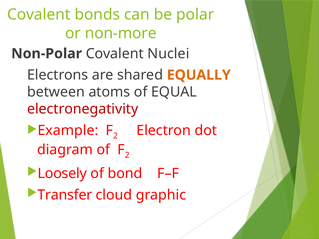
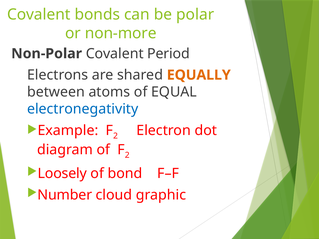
Nuclei: Nuclei -> Period (169, 54)
electronegativity colour: red -> blue (83, 109)
Transfer: Transfer -> Number (65, 195)
